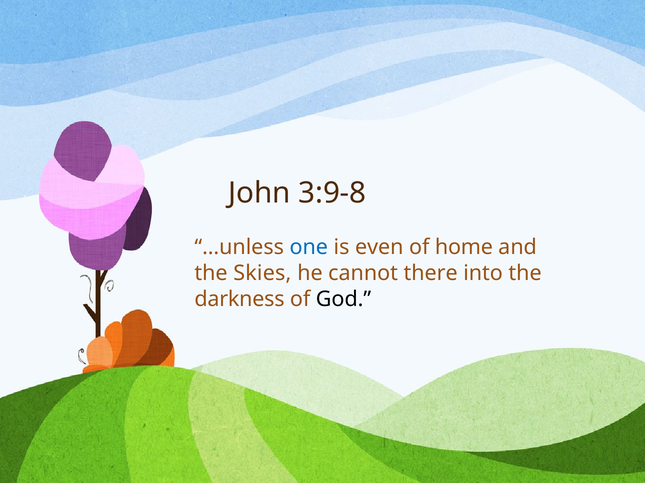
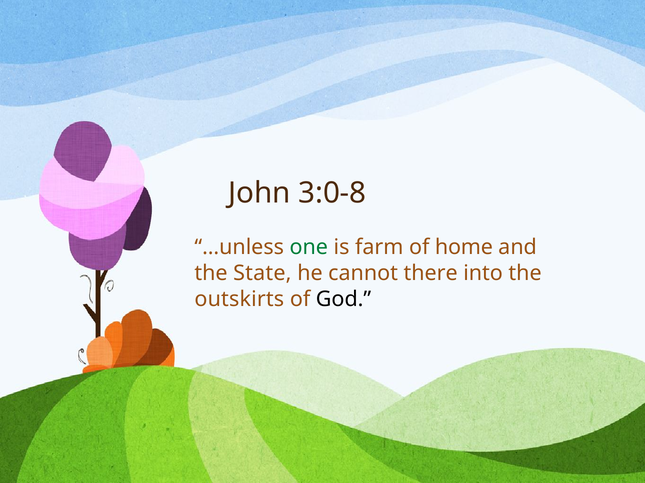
3:9-8: 3:9-8 -> 3:0-8 (332, 193)
one colour: blue -> green (309, 248)
even: even -> farm (379, 248)
Skies: Skies -> State (262, 274)
darkness: darkness -> outskirts (239, 299)
